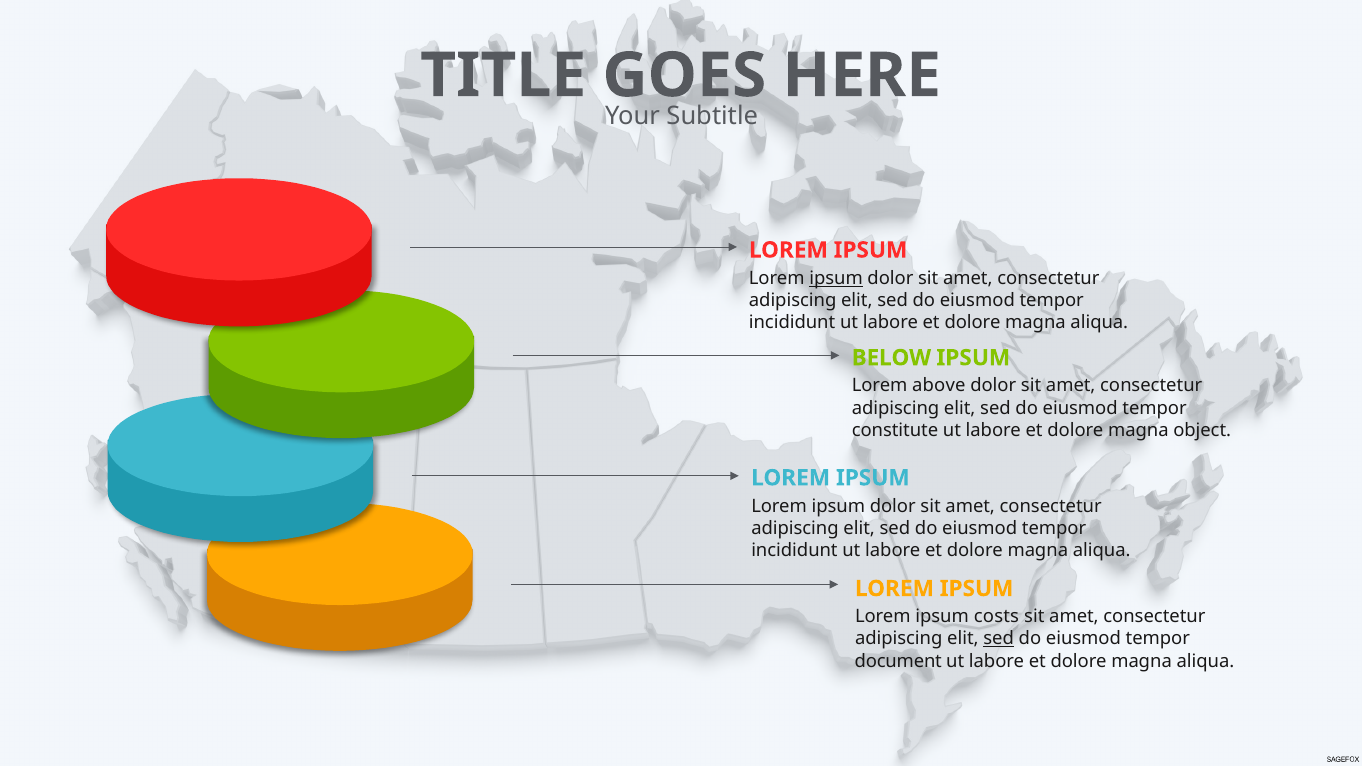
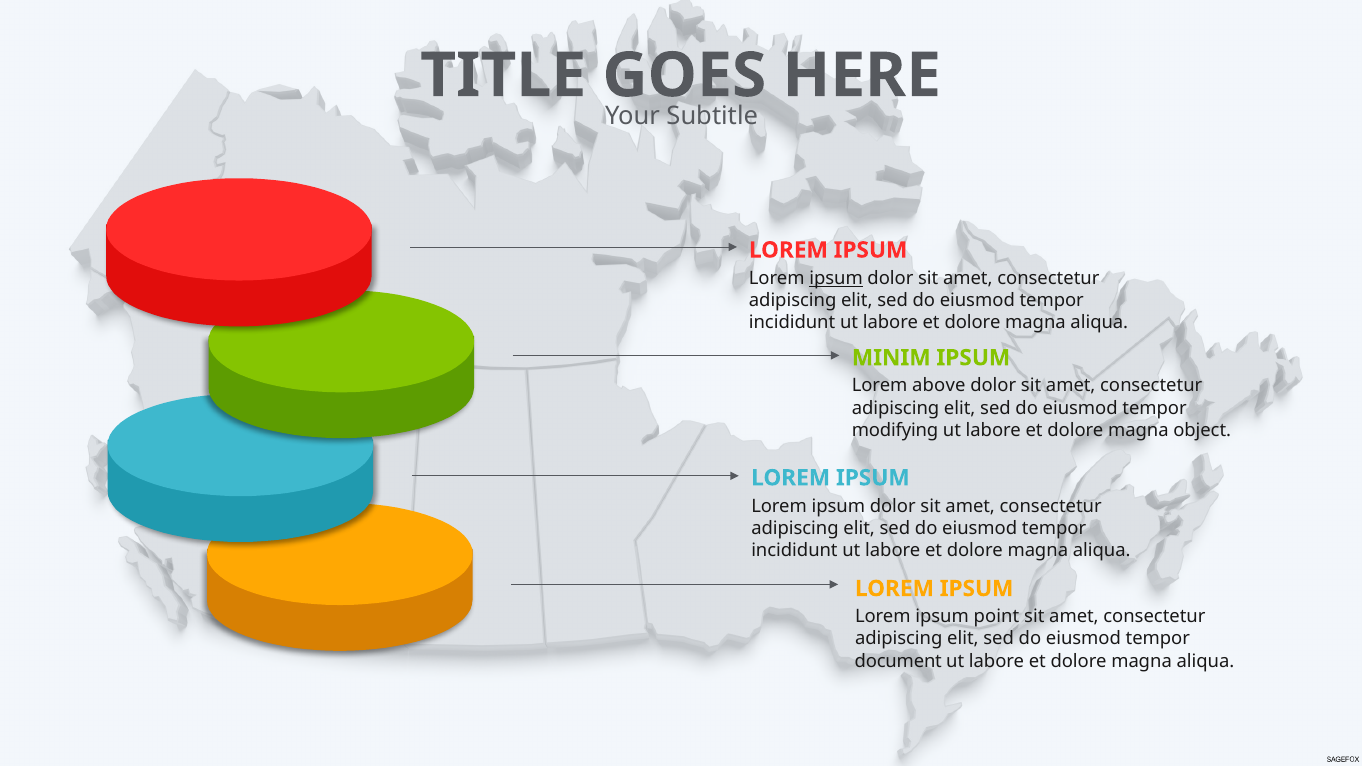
BELOW: BELOW -> MINIM (891, 358)
constitute: constitute -> modifying (895, 430)
costs: costs -> point (996, 617)
sed underline: present -> none (999, 639)
